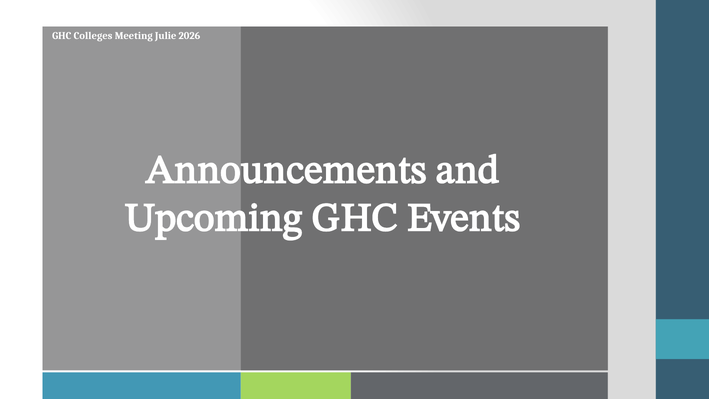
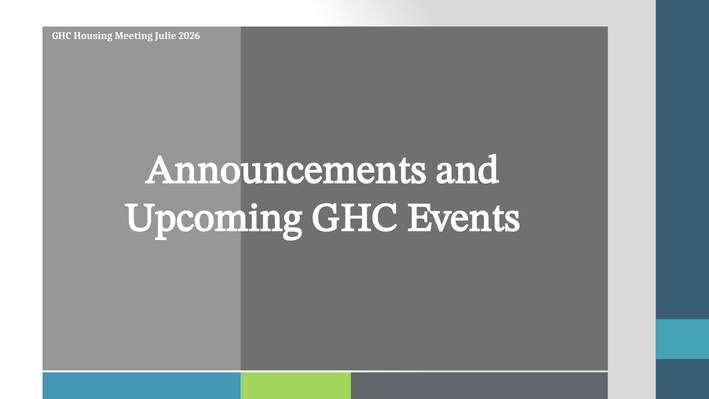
Colleges: Colleges -> Housing (93, 36)
